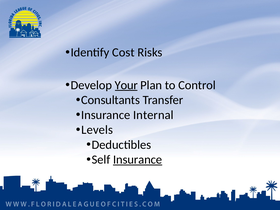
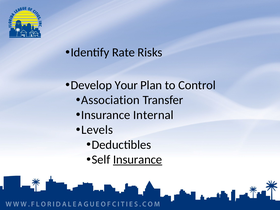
Cost: Cost -> Rate (124, 52)
Your underline: present -> none (126, 85)
Consultants: Consultants -> Association (110, 100)
